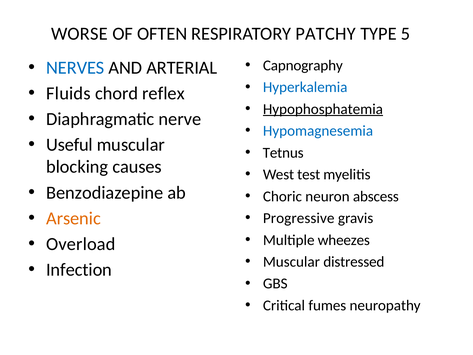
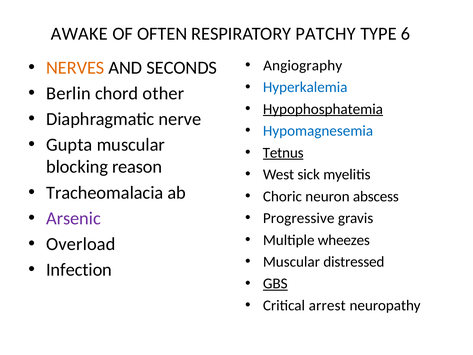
WORSE: WORSE -> AWAKE (79, 34)
5: 5 -> 6 (405, 34)
Capnography: Capnography -> Angiography (303, 65)
NERVES colour: blue -> orange (75, 68)
ARTERIAL: ARTERIAL -> SECONDS (182, 68)
Fluids: Fluids -> Berlin (68, 93)
reflex: reflex -> other (163, 93)
Useful: Useful -> Gupta (69, 145)
Tetnus underline: none -> present (283, 153)
causes: causes -> reason (137, 167)
test: test -> sick (309, 174)
Benzodiazepine: Benzodiazepine -> Tracheomalacia (105, 192)
Arsenic colour: orange -> purple (73, 218)
GBS underline: none -> present (275, 283)
fumes: fumes -> arrest (327, 305)
